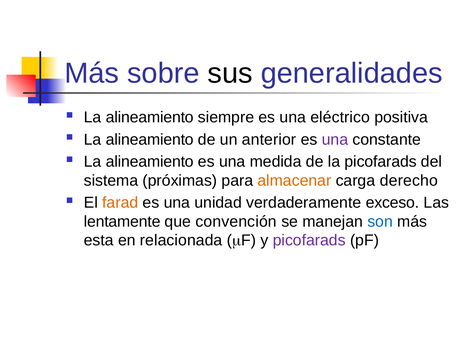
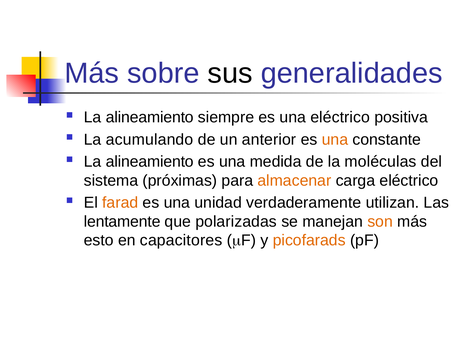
alineamiento: alineamiento -> acumulando (150, 140)
una colour: purple -> orange (335, 140)
la picofarads: picofarads -> moléculas (381, 162)
carga derecho: derecho -> eléctrico (409, 181)
exceso: exceso -> utilizan (392, 203)
convención: convención -> polarizadas (236, 222)
son colour: blue -> orange (380, 222)
esta: esta -> esto (99, 241)
relacionada: relacionada -> capacitores (181, 241)
picofarads colour: purple -> orange (309, 241)
